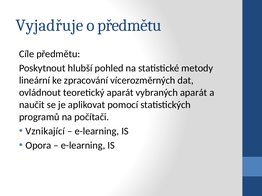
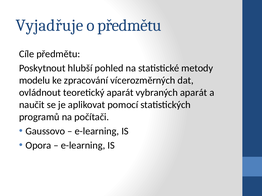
lineární: lineární -> modelu (35, 80)
Vznikající: Vznikající -> Gaussovo (45, 131)
